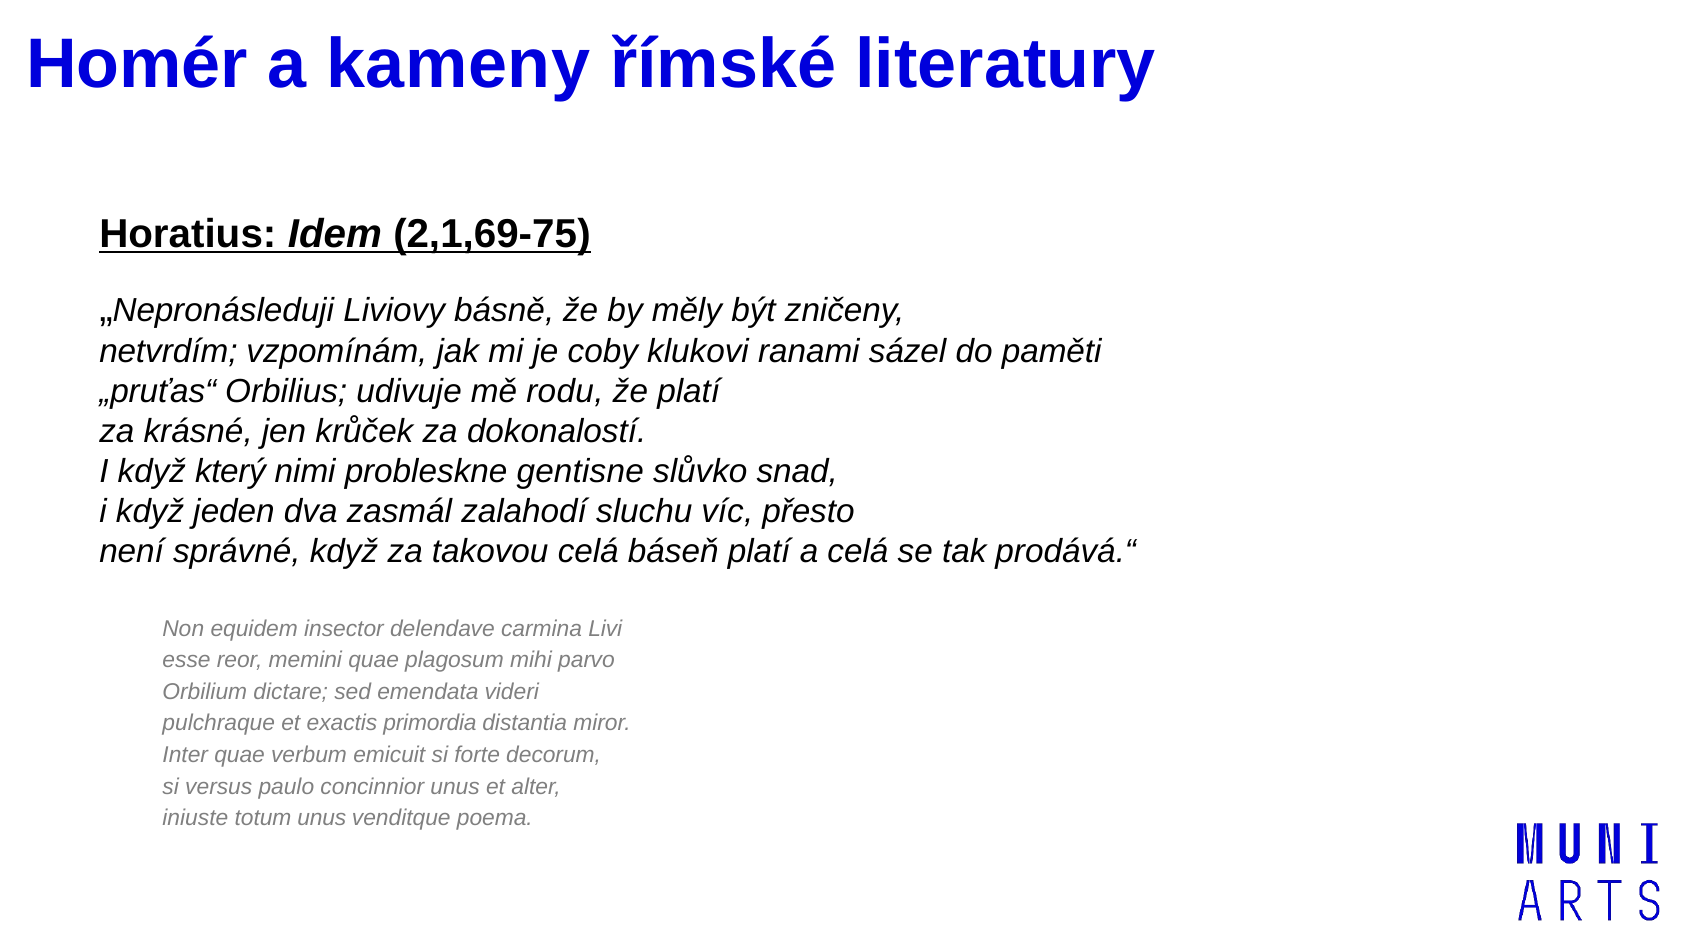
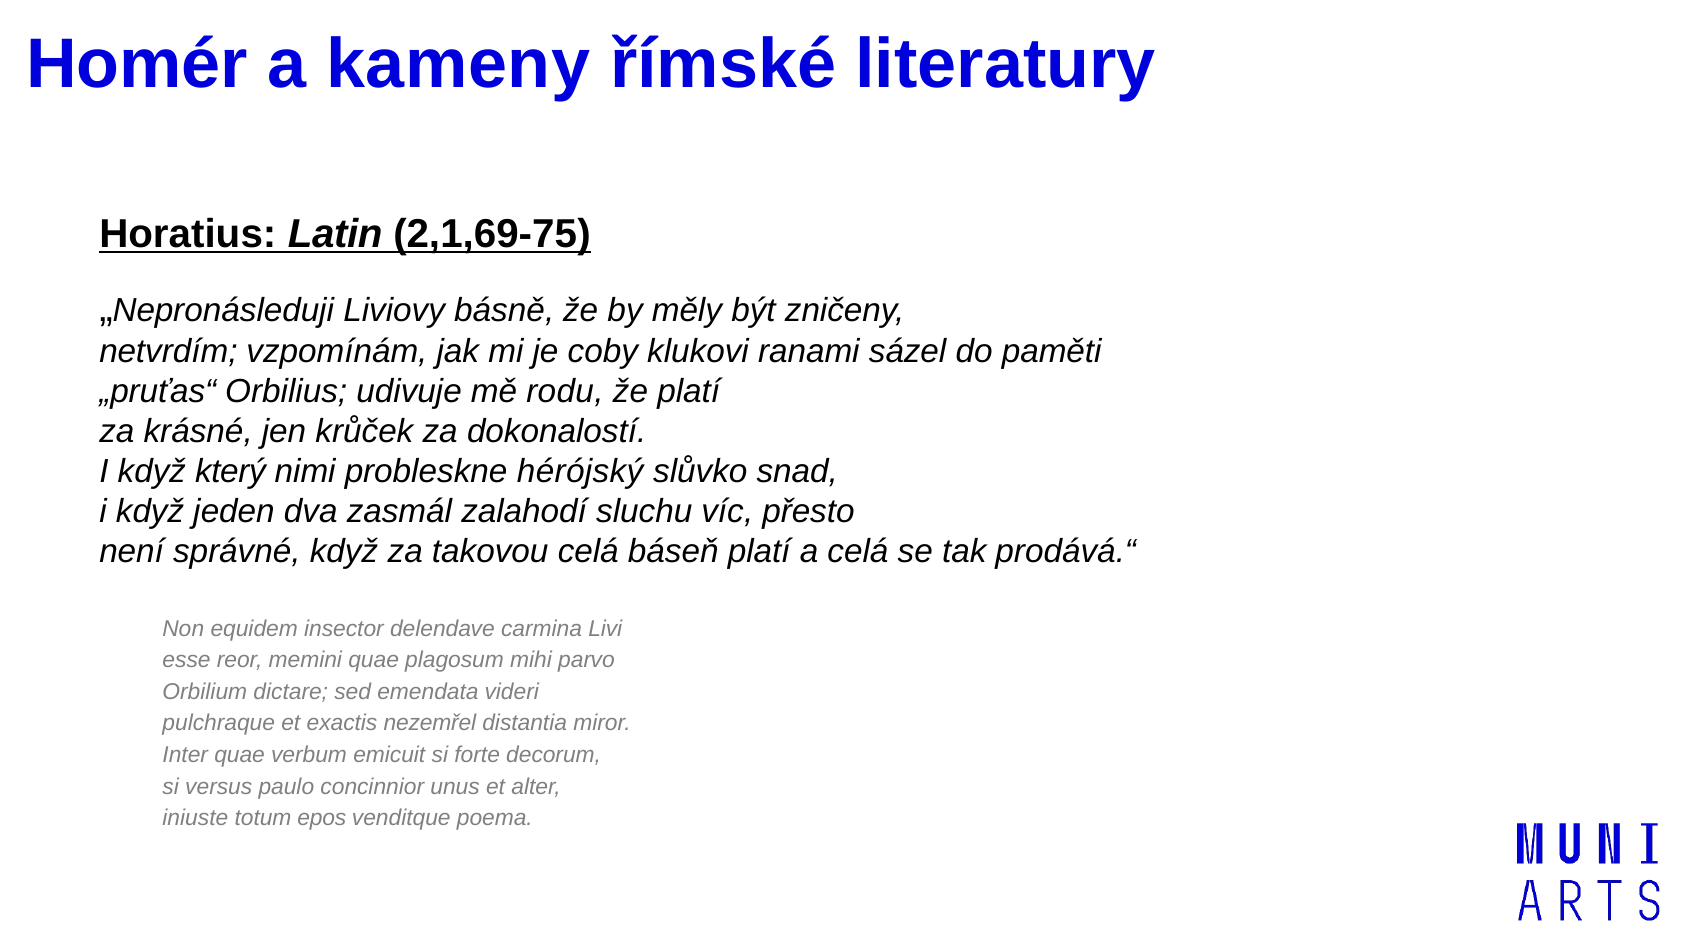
Idem: Idem -> Latin (335, 235)
gentisne: gentisne -> hérójský (580, 472)
primordia: primordia -> nezemřel (430, 724)
totum unus: unus -> epos (322, 818)
